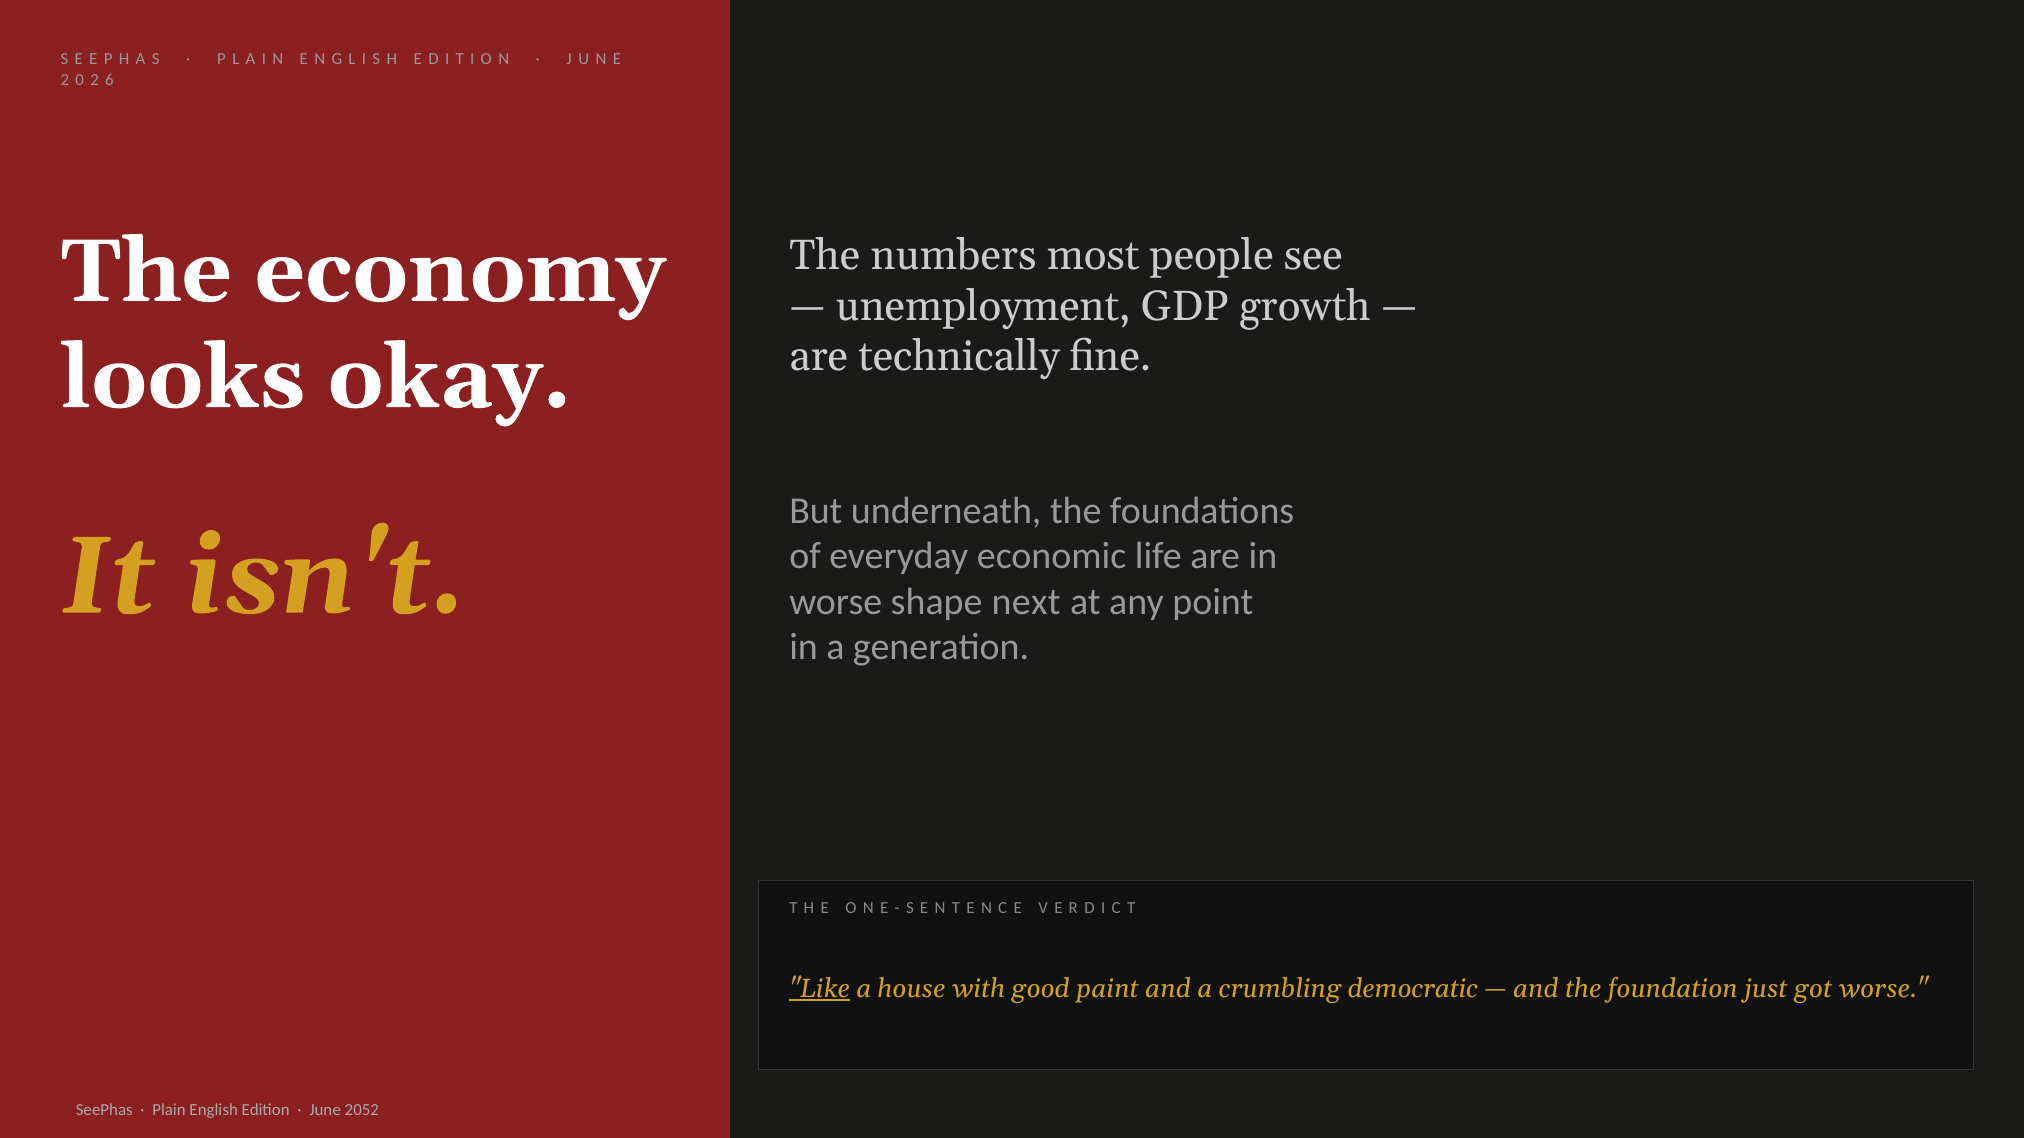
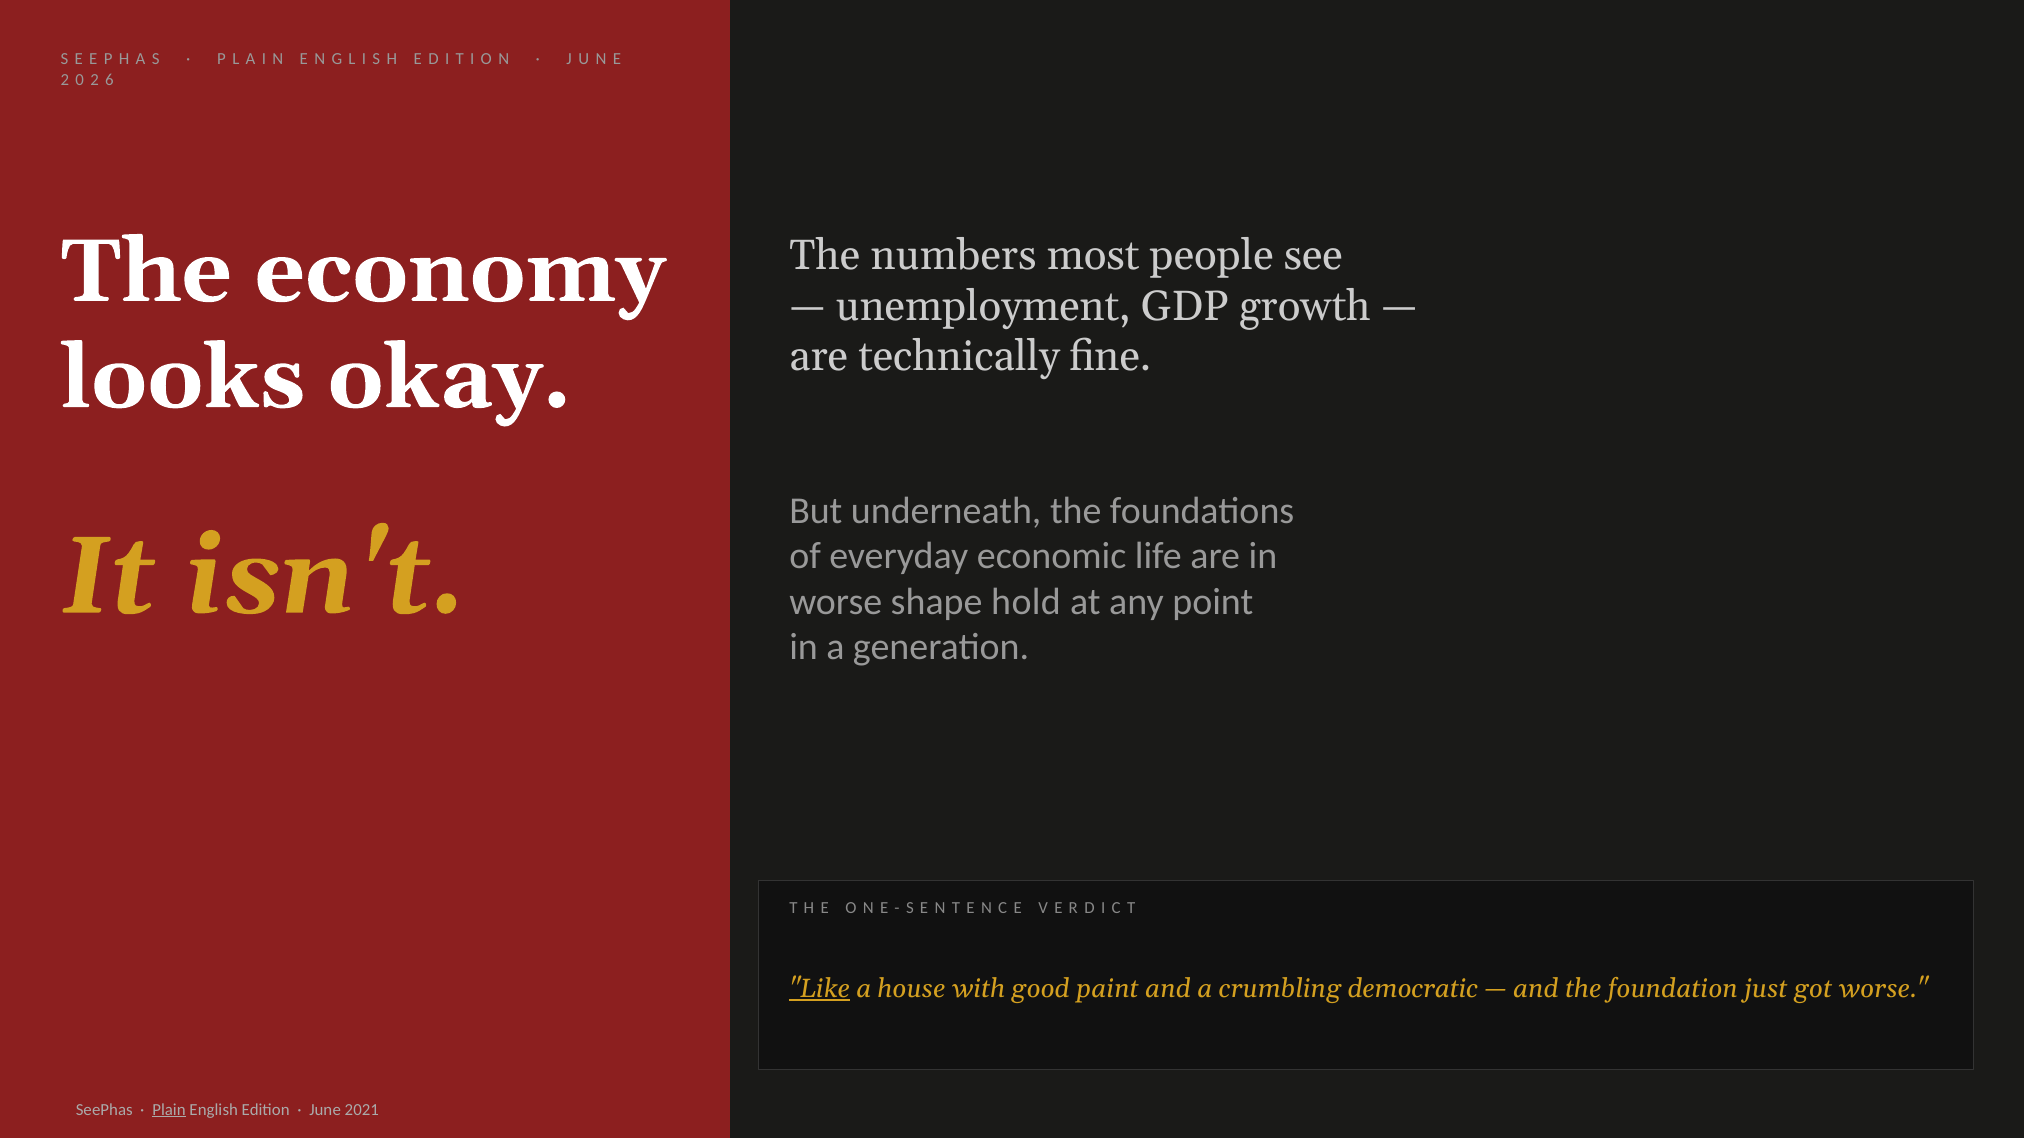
next: next -> hold (1026, 602)
Plain underline: none -> present (169, 1110)
2052: 2052 -> 2021 (362, 1110)
